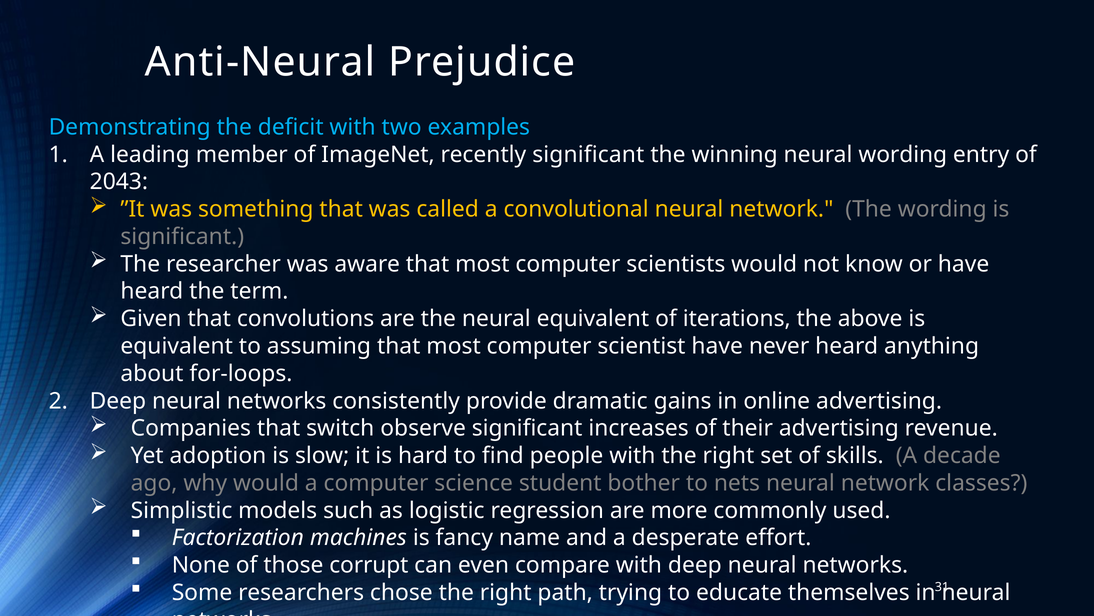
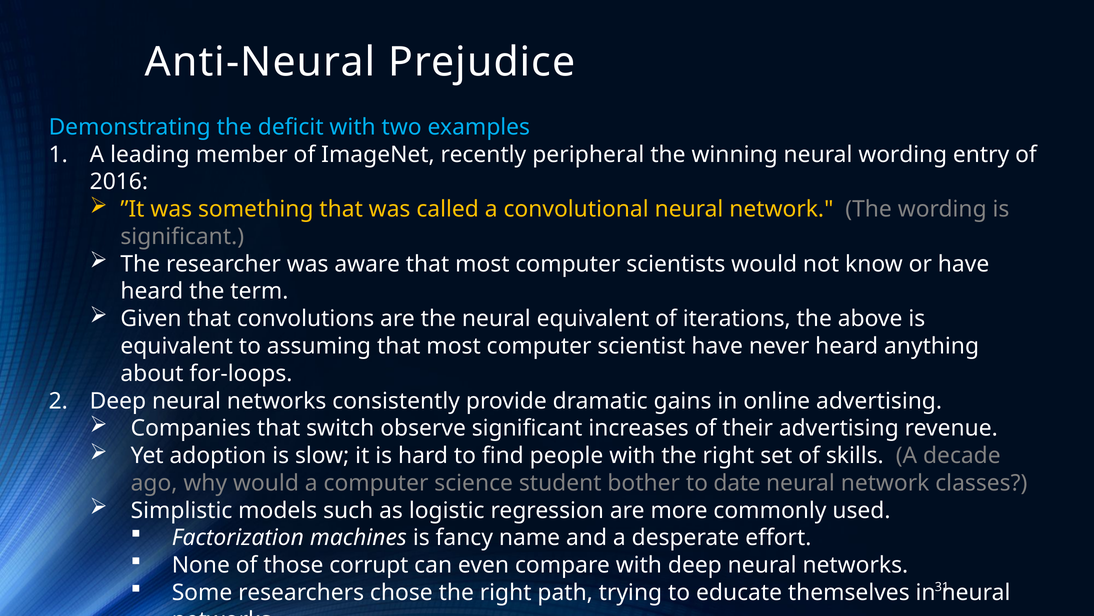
recently significant: significant -> peripheral (588, 154)
2043: 2043 -> 2016 (119, 182)
nets: nets -> date (737, 483)
